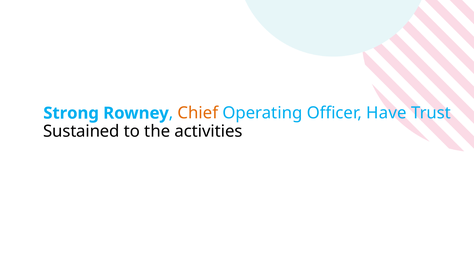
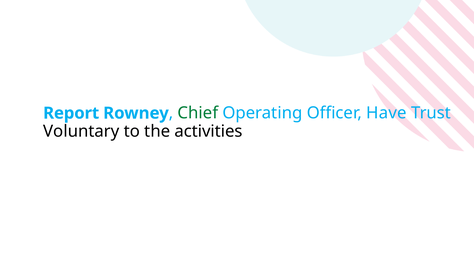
Strong: Strong -> Report (71, 113)
Chief colour: orange -> green (198, 113)
Sustained: Sustained -> Voluntary (81, 132)
